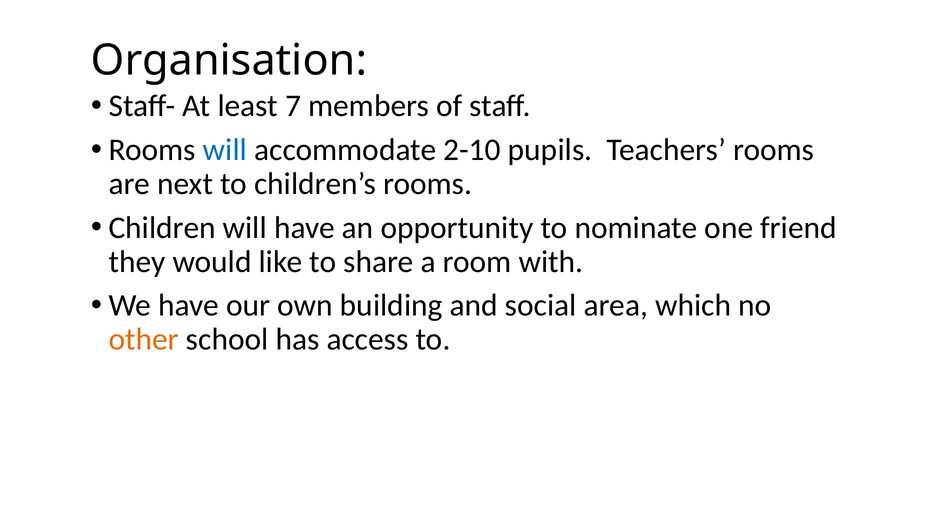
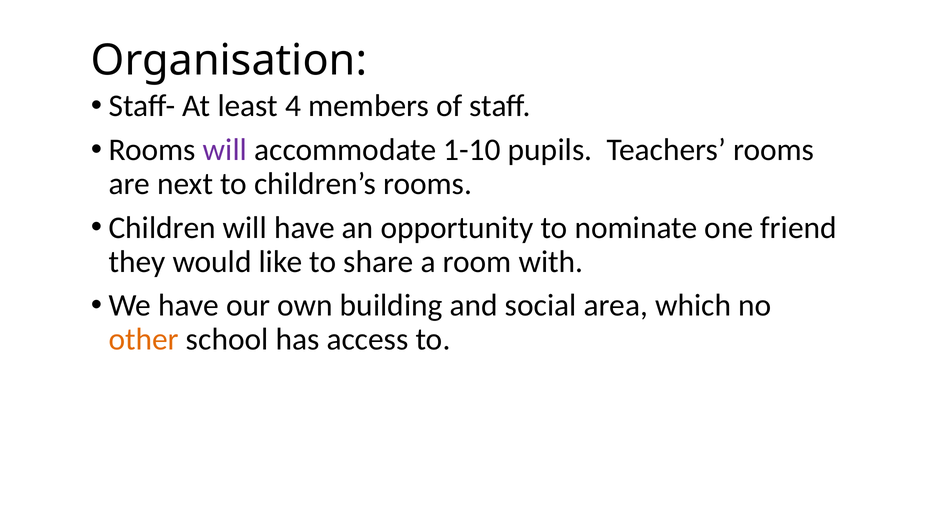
7: 7 -> 4 (293, 106)
will colour: blue -> purple (225, 150)
2-10: 2-10 -> 1-10 (472, 150)
